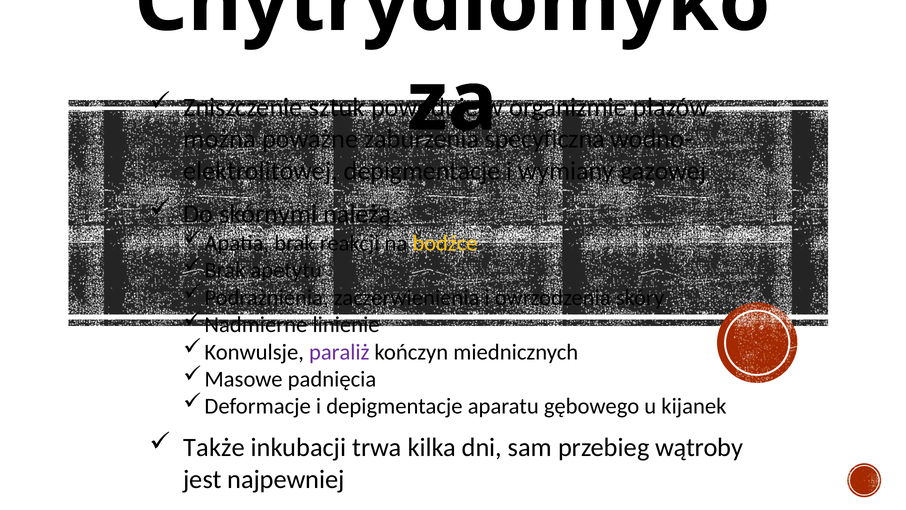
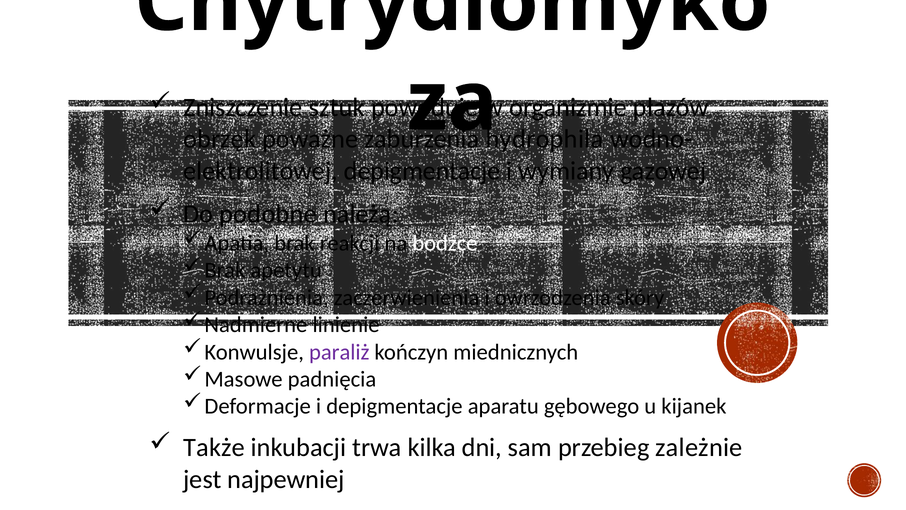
można: można -> obrzęk (220, 139)
specyficzna: specyficzna -> hydrophila (545, 139)
skórnymi: skórnymi -> podobne (268, 214)
bodźce colour: yellow -> white (445, 243)
wątroby: wątroby -> zależnie (699, 447)
